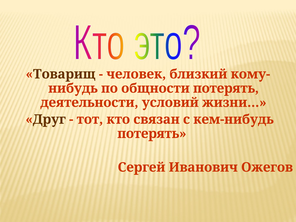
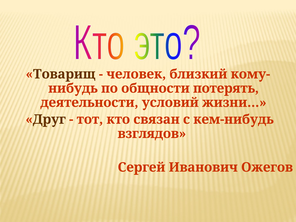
потерять: потерять -> взглядов (152, 134)
